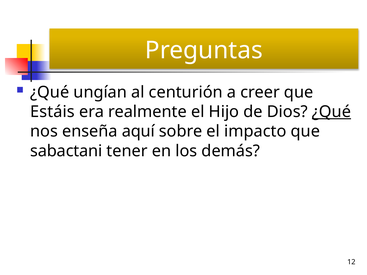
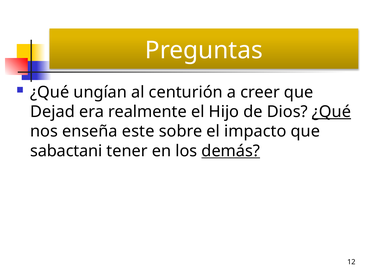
Estáis: Estáis -> Dejad (53, 112)
aquí: aquí -> este (138, 131)
demás underline: none -> present (231, 151)
